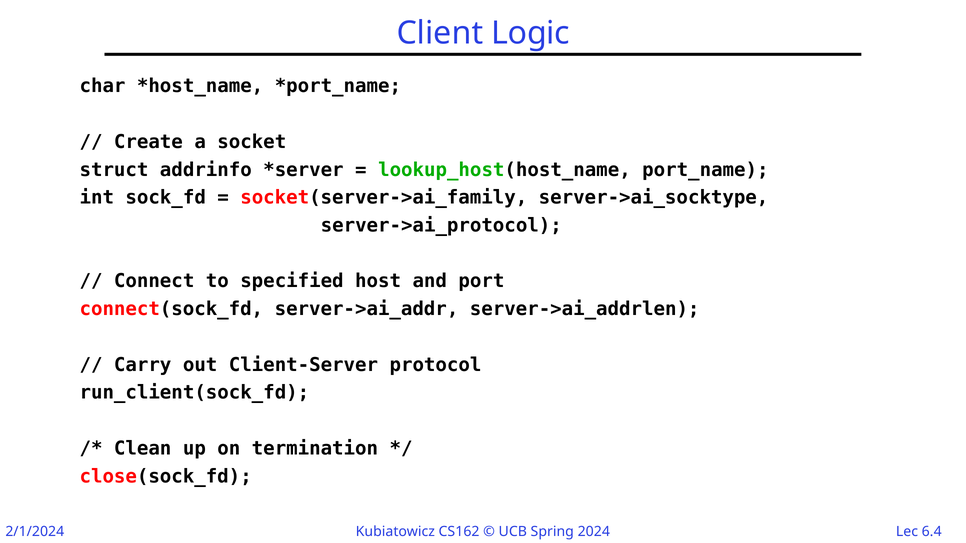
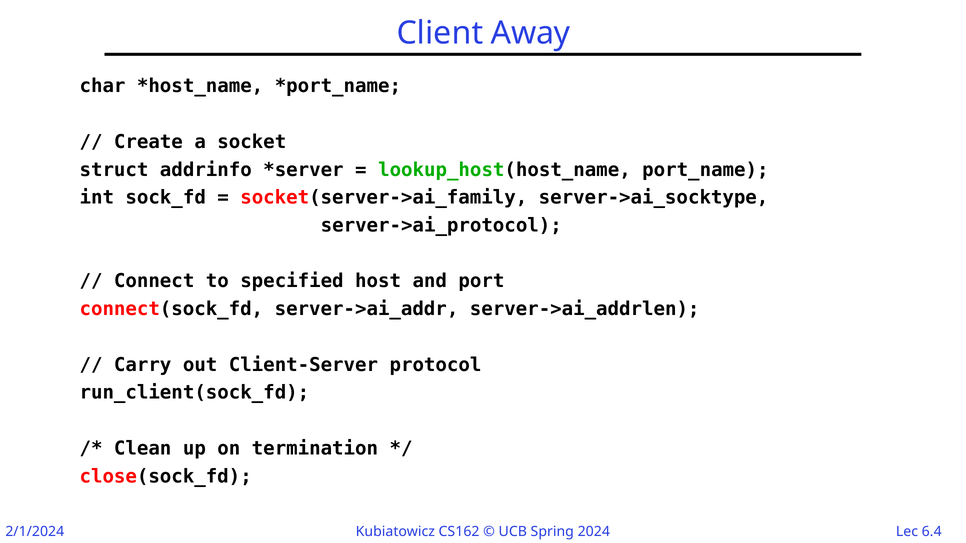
Logic: Logic -> Away (531, 33)
